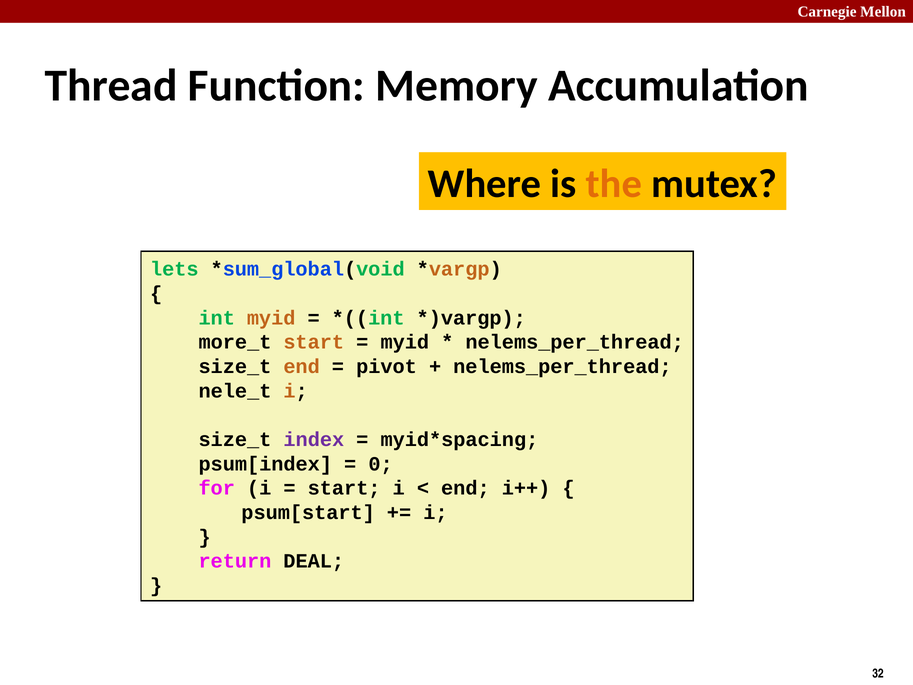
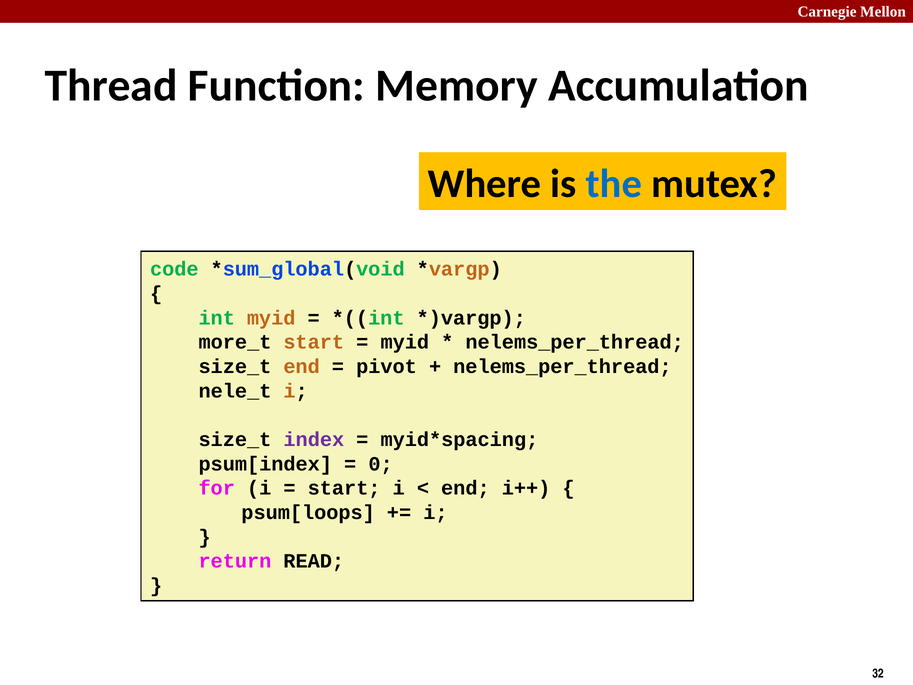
the colour: orange -> blue (614, 184)
lets: lets -> code (174, 269)
psum[start: psum[start -> psum[loops (308, 512)
DEAL: DEAL -> READ (314, 561)
